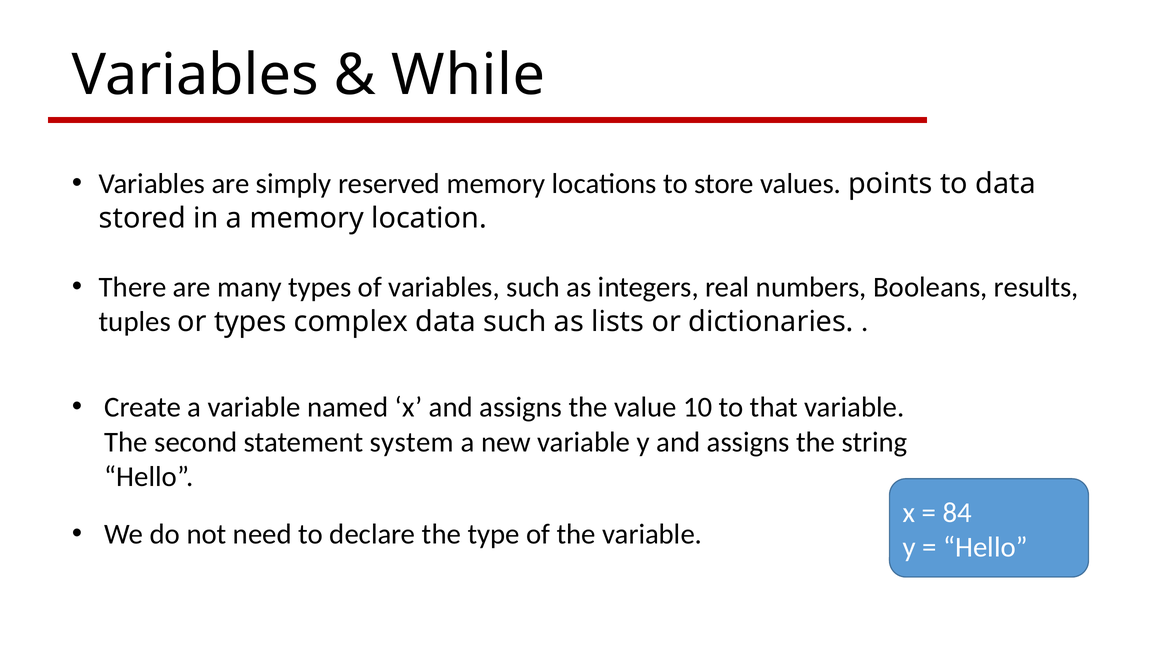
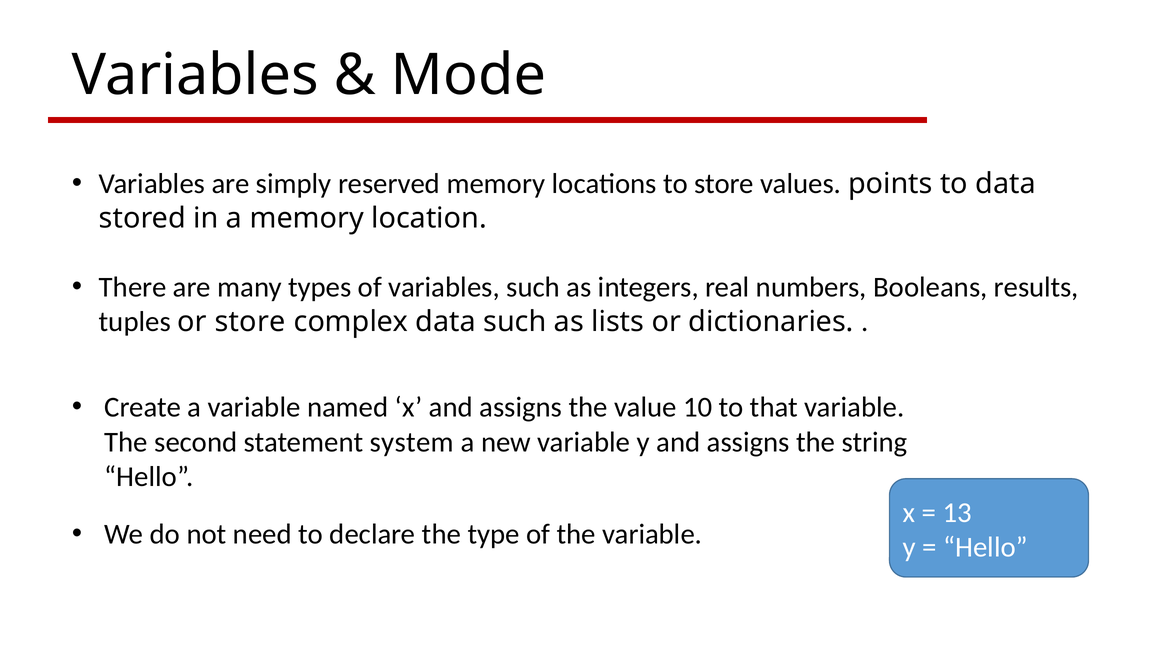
While: While -> Mode (468, 75)
or types: types -> store (250, 322)
84: 84 -> 13 (957, 513)
